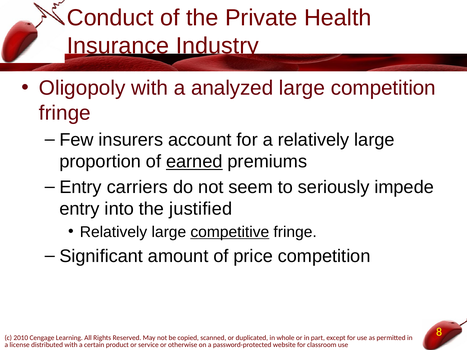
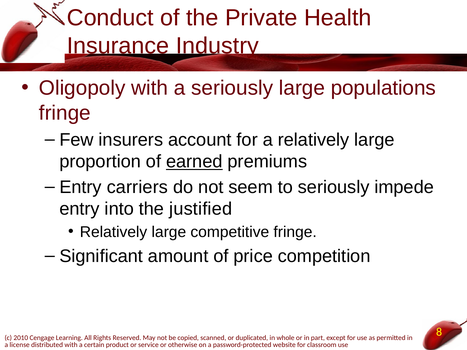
a analyzed: analyzed -> seriously (232, 88)
large competition: competition -> populations (383, 88)
competitive underline: present -> none (230, 232)
